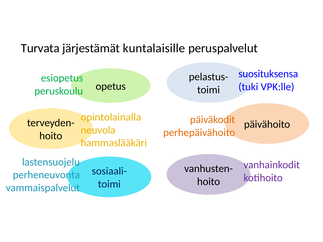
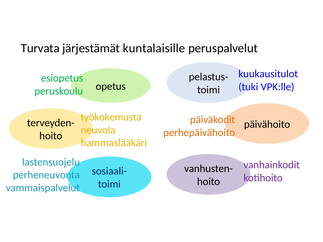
suosituksensa: suosituksensa -> kuukausitulot (268, 74)
opintolainalla: opintolainalla -> työkokemusta (111, 117)
